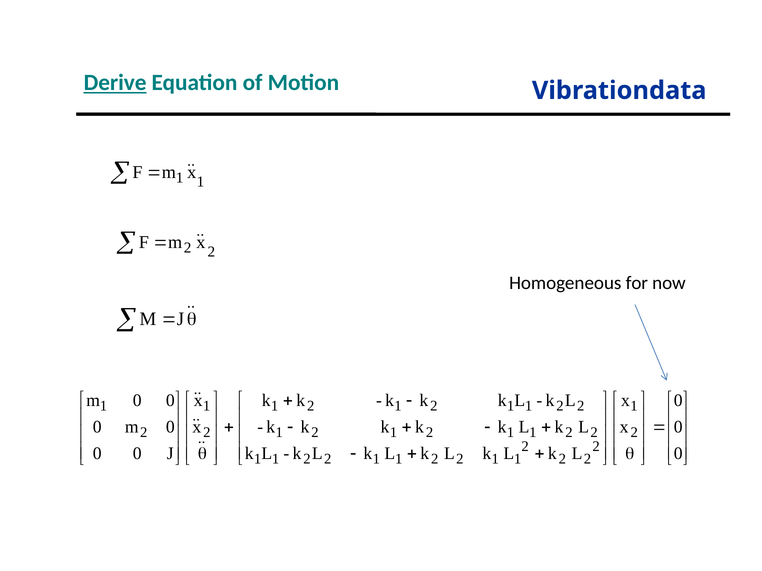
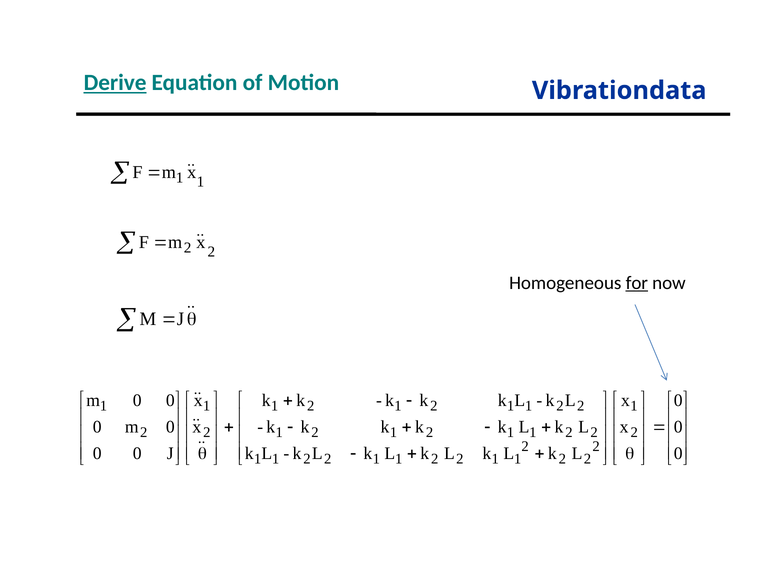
for underline: none -> present (637, 283)
